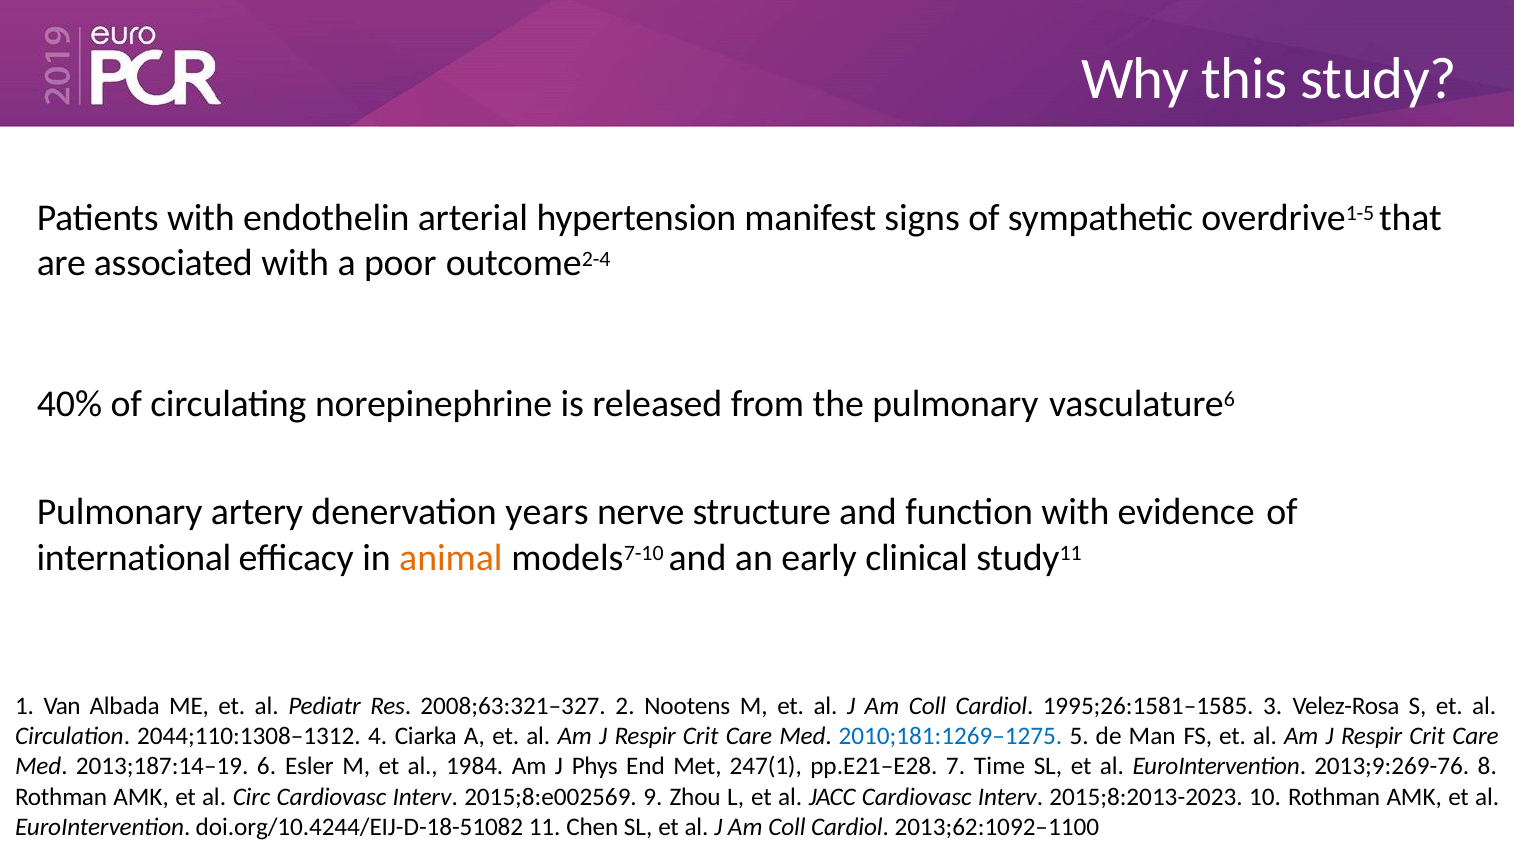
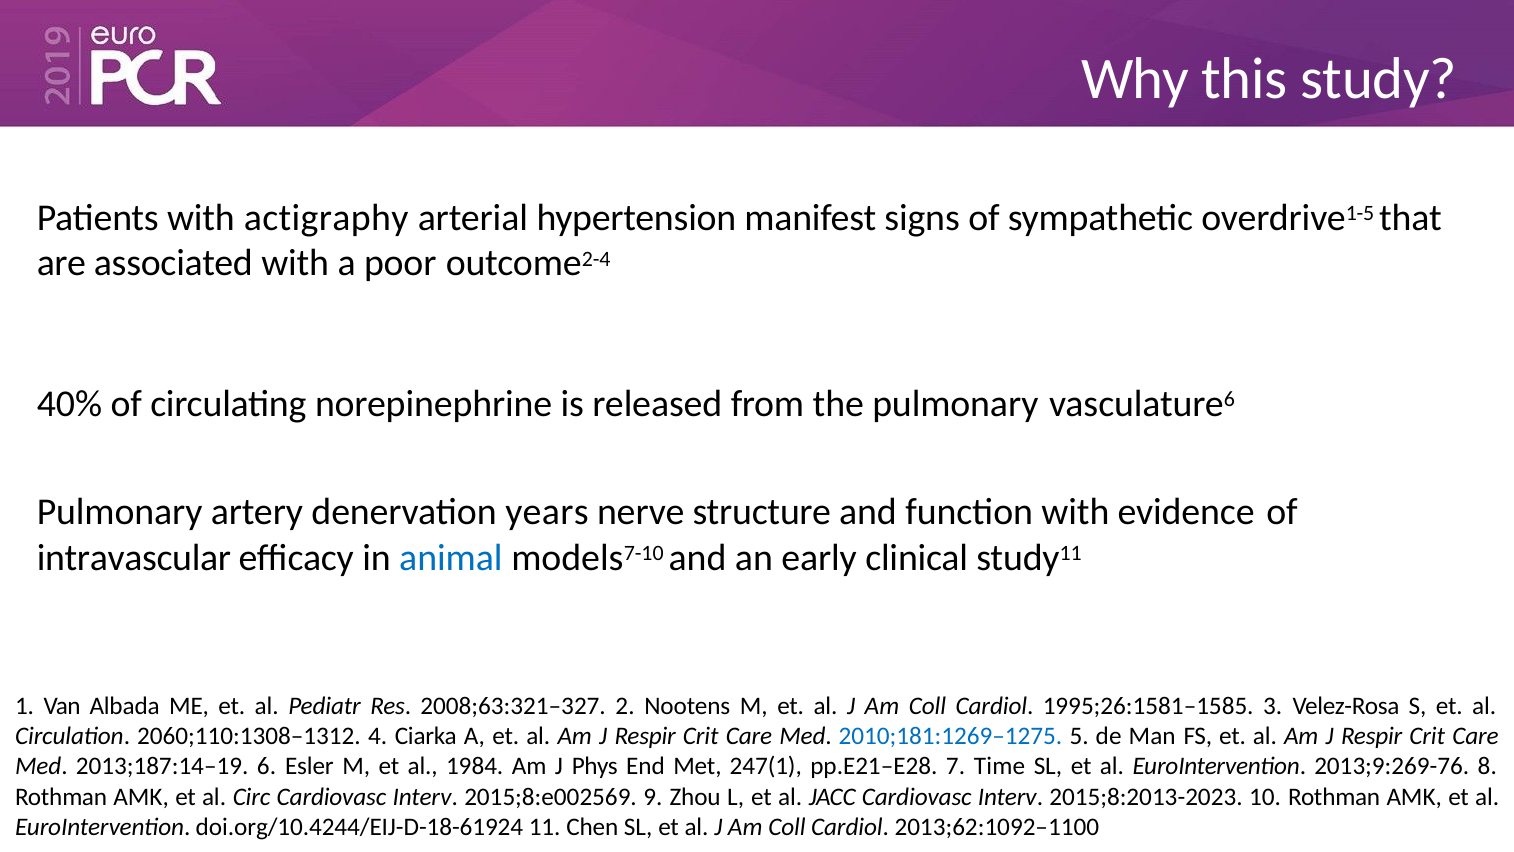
endothelin: endothelin -> actigraphy (326, 218)
international: international -> intravascular (134, 558)
animal colour: orange -> blue (451, 558)
2044;110:1308–1312: 2044;110:1308–1312 -> 2060;110:1308–1312 (249, 736)
doi.org/10.4244/EIJ-D-18-51082: doi.org/10.4244/EIJ-D-18-51082 -> doi.org/10.4244/EIJ-D-18-61924 (359, 827)
